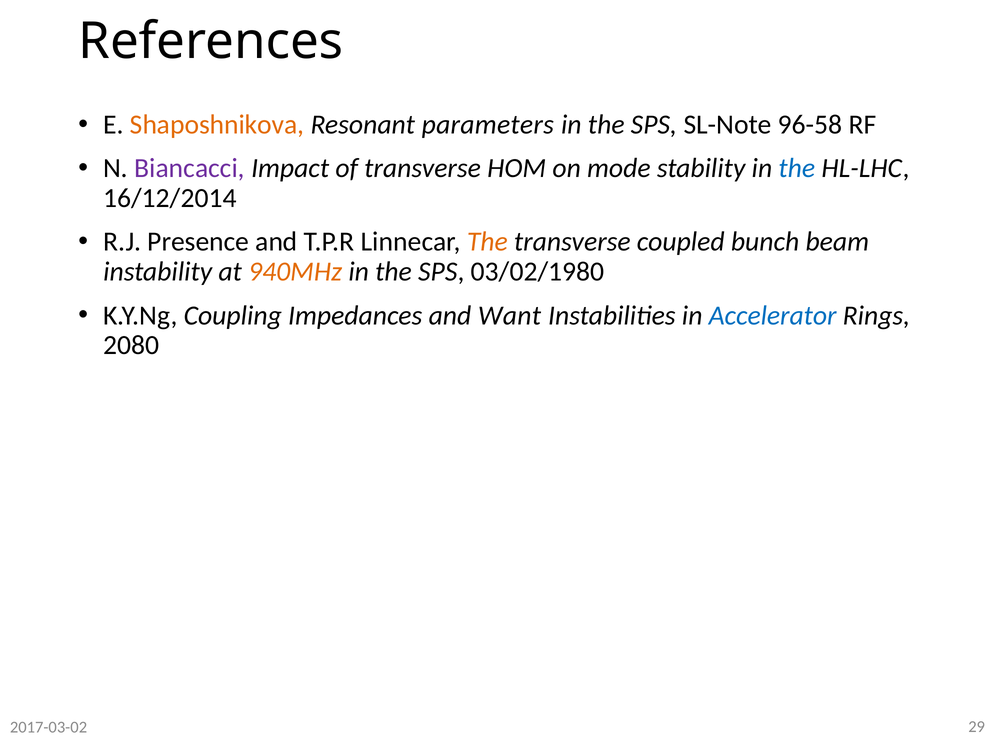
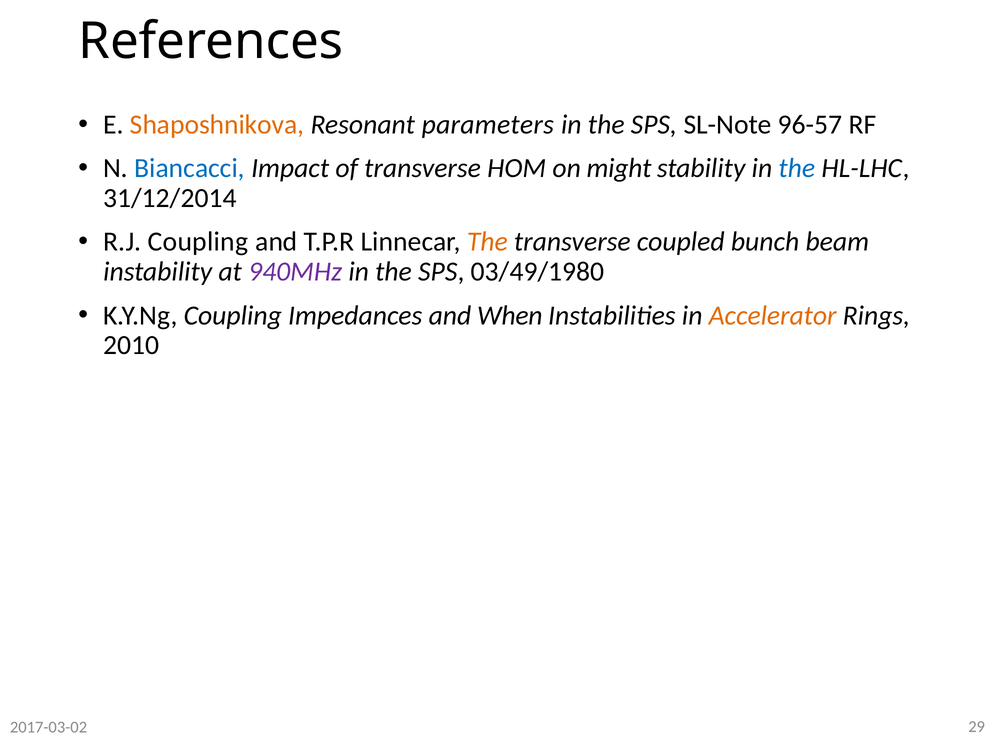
96-58: 96-58 -> 96-57 (810, 125)
Biancacci colour: purple -> blue (190, 168)
mode: mode -> might (619, 168)
16/12/2014: 16/12/2014 -> 31/12/2014 (170, 198)
R.J Presence: Presence -> Coupling (198, 242)
940MHz colour: orange -> purple (295, 272)
03/02/1980: 03/02/1980 -> 03/49/1980 (538, 272)
Want: Want -> When (510, 316)
Accelerator colour: blue -> orange (773, 316)
2080: 2080 -> 2010 (131, 345)
